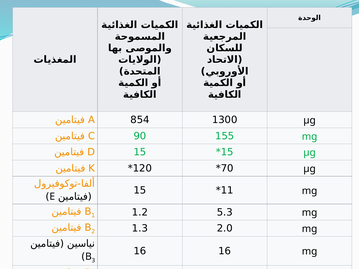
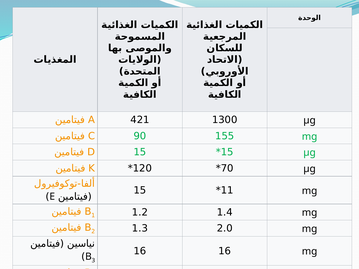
854: 854 -> 421 (140, 120)
5.3: 5.3 -> 1.4 (225, 212)
